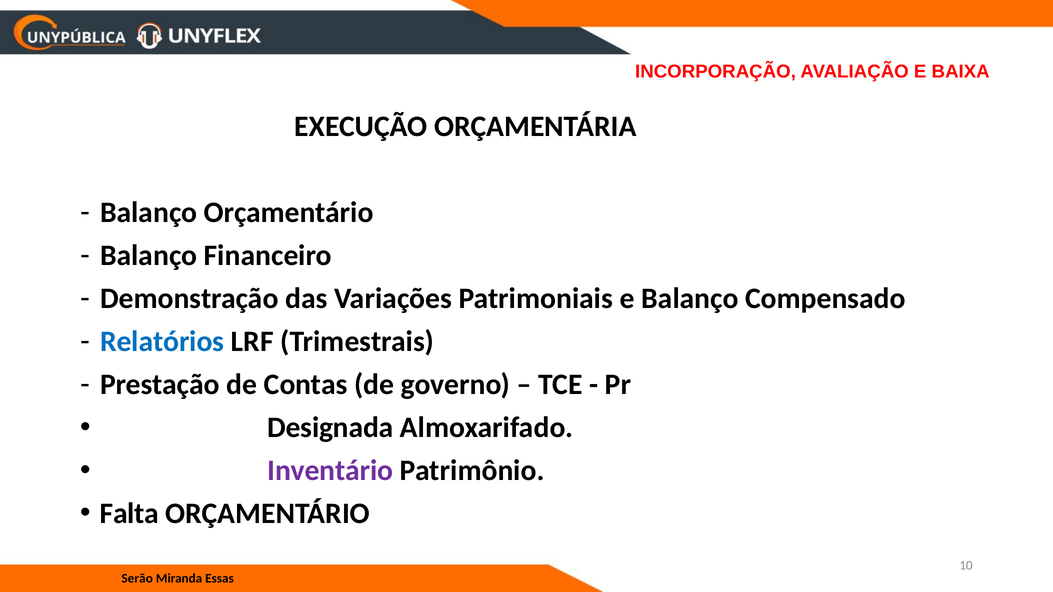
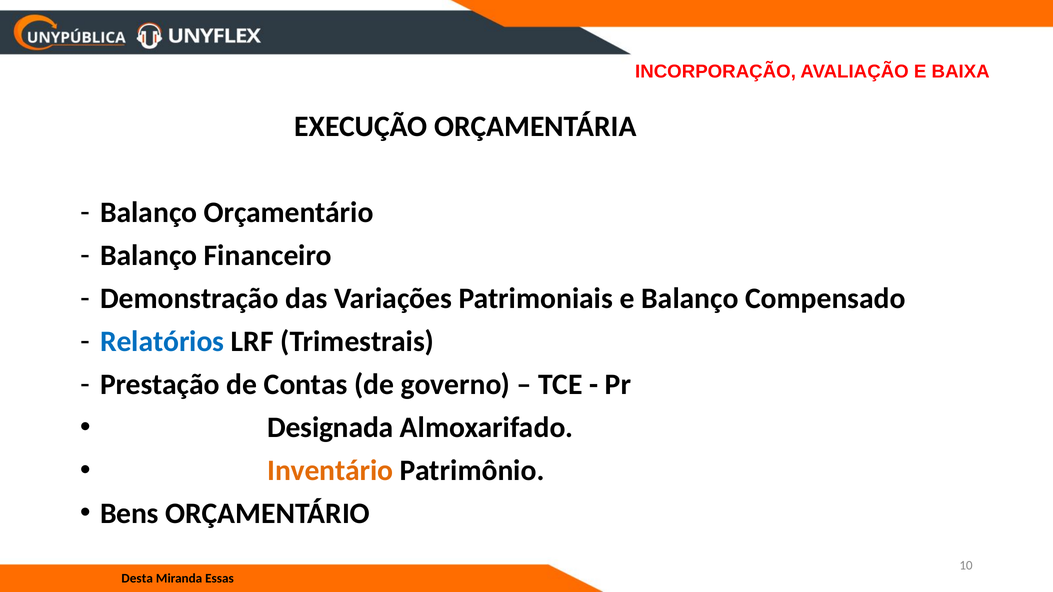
Inventário colour: purple -> orange (330, 471)
Falta: Falta -> Bens (129, 514)
Serão: Serão -> Desta (137, 579)
